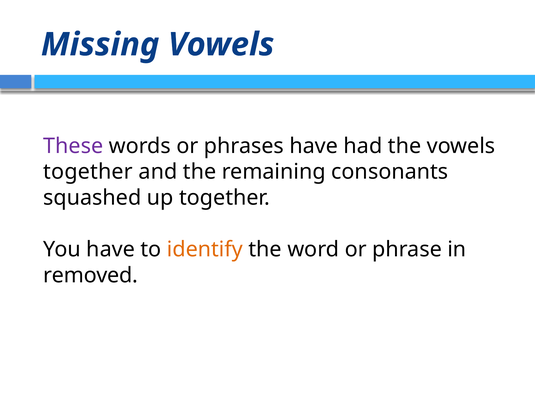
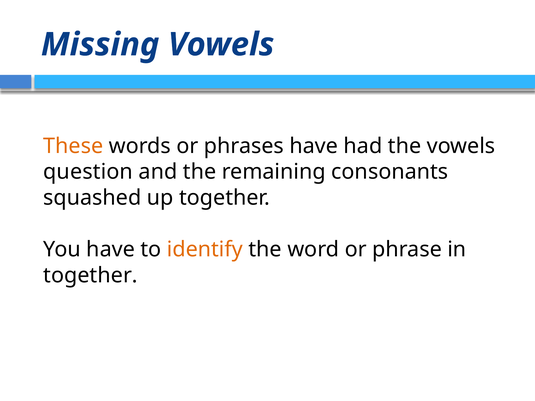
These colour: purple -> orange (73, 146)
together: together -> question (88, 172)
removed: removed -> together (91, 275)
